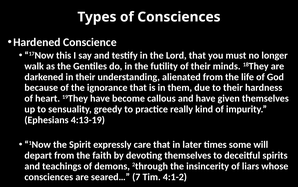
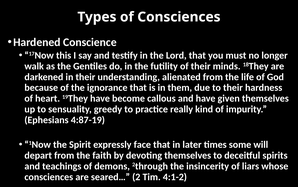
4:13-19: 4:13-19 -> 4:87-19 (88, 120)
care: care -> face (142, 144)
7: 7 -> 2 (136, 176)
